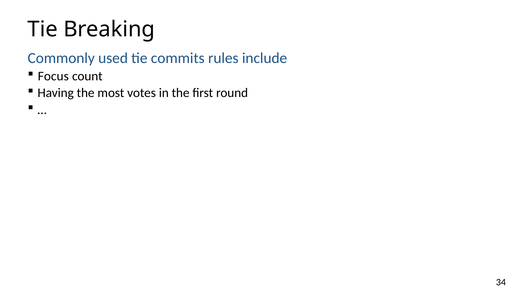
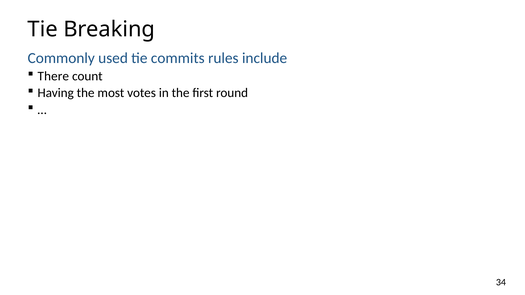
Focus: Focus -> There (53, 76)
